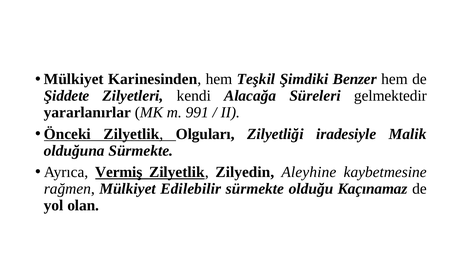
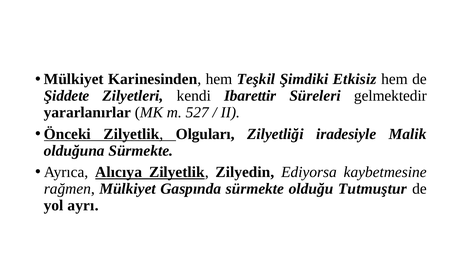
Benzer: Benzer -> Etkisiz (355, 79)
Alacağa: Alacağa -> Ibarettir (250, 96)
991: 991 -> 527 (197, 112)
Vermiş: Vermiş -> Alıcıya (119, 172)
Aleyhine: Aleyhine -> Ediyorsa (309, 172)
Edilebilir: Edilebilir -> Gaspında (191, 189)
Kaçınamaz: Kaçınamaz -> Tutmuştur (373, 189)
olan: olan -> ayrı (83, 205)
